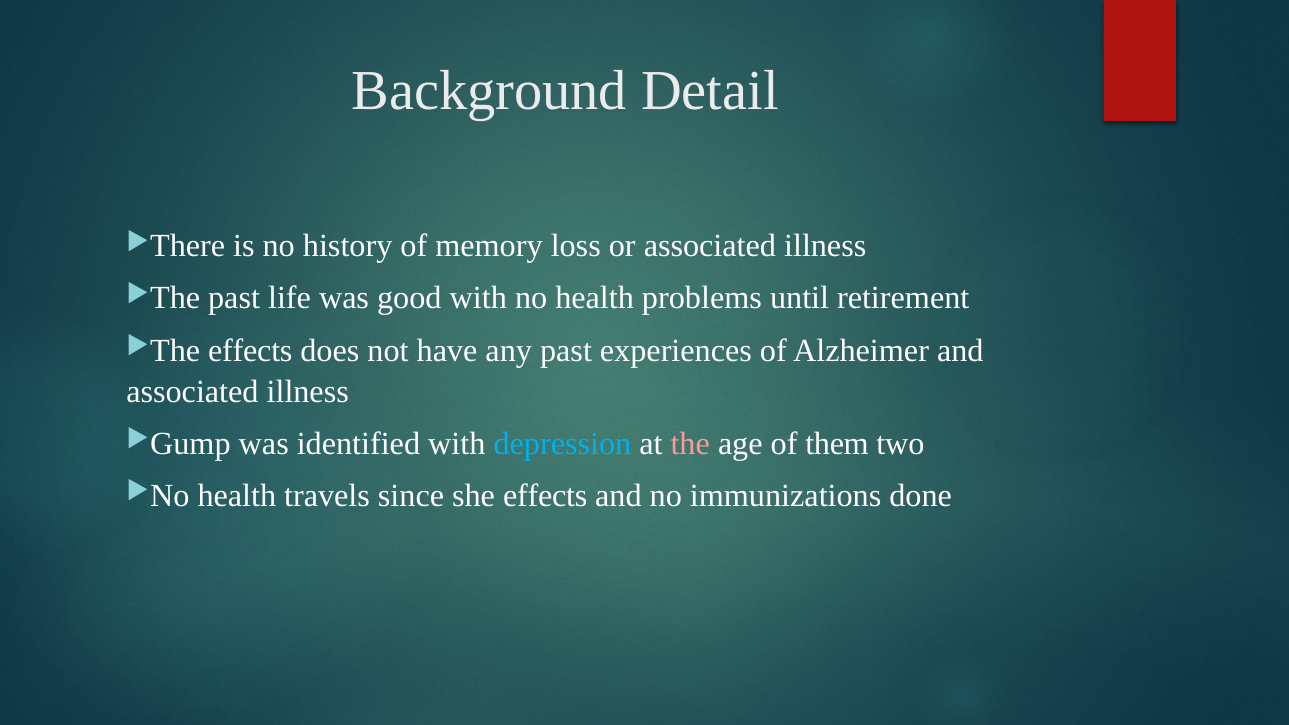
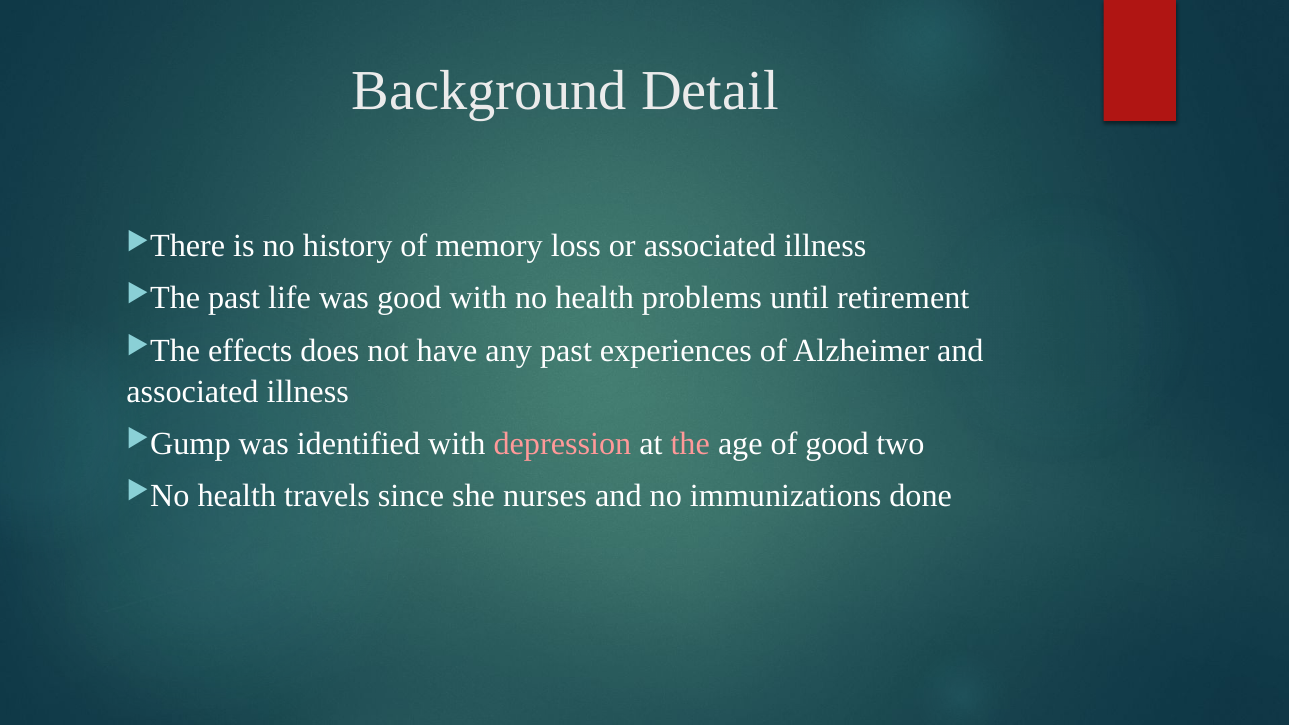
depression colour: light blue -> pink (562, 444)
of them: them -> good (837, 444)
she effects: effects -> nurses (545, 496)
